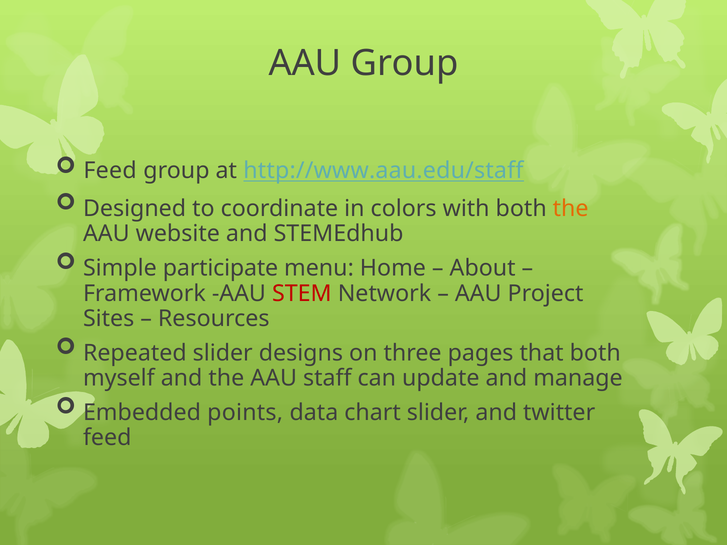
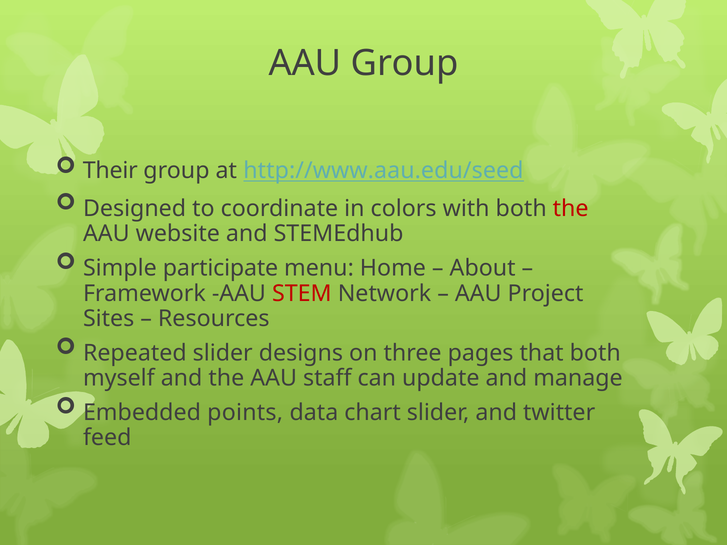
Feed: Feed -> Their (110, 171)
http://www.aau.edu/staff: http://www.aau.edu/staff -> http://www.aau.edu/seed (383, 171)
the colour: orange -> red (571, 209)
